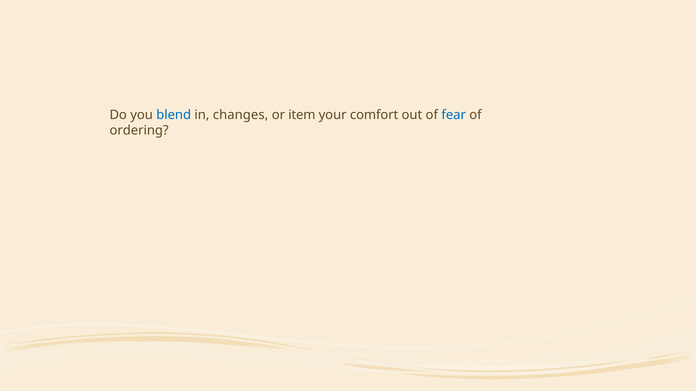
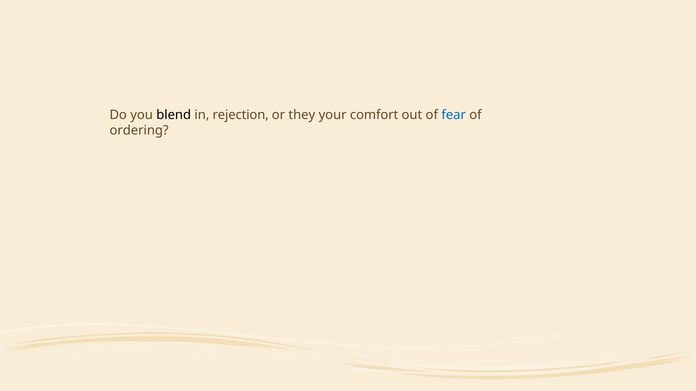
blend colour: blue -> black (174, 115)
changes: changes -> rejection (241, 115)
item: item -> they (302, 115)
